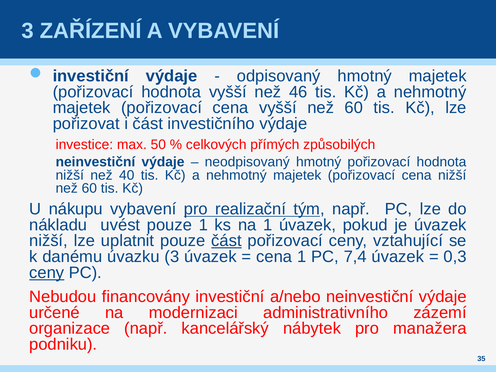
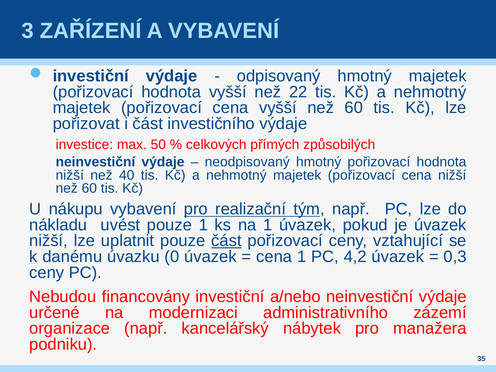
46: 46 -> 22 (298, 92)
úvazku 3: 3 -> 0 (172, 257)
7,4: 7,4 -> 4,2 (355, 257)
ceny underline: present -> none (47, 273)
